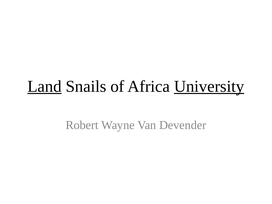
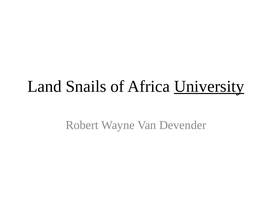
Land underline: present -> none (44, 86)
